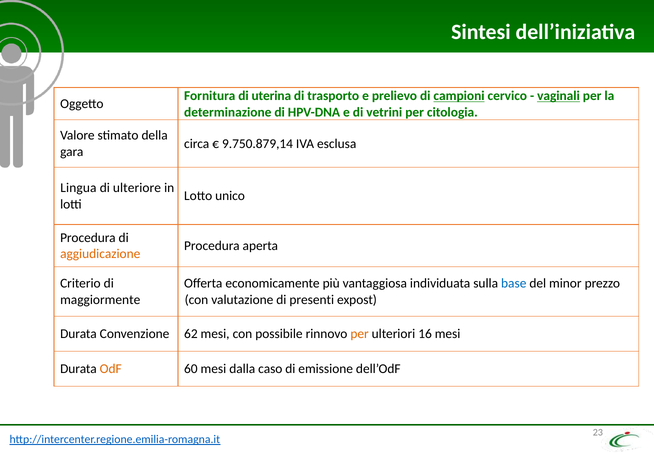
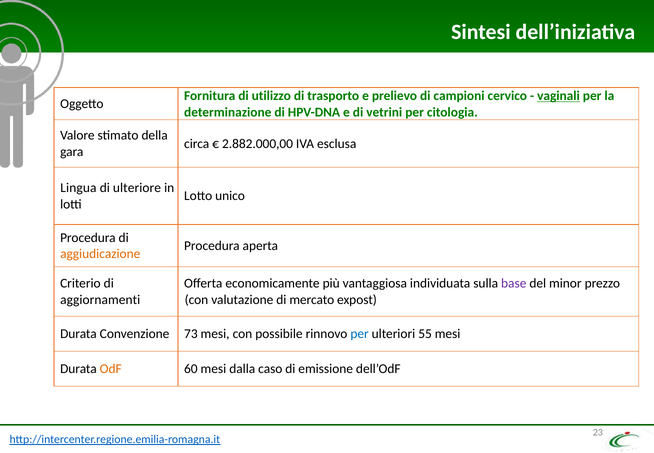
uterina: uterina -> utilizzo (271, 96)
campioni underline: present -> none (459, 96)
9.750.879,14: 9.750.879,14 -> 2.882.000,00 (258, 144)
base colour: blue -> purple (514, 283)
maggiormente: maggiormente -> aggiornamenti (100, 300)
presenti: presenti -> mercato (312, 300)
62: 62 -> 73 (191, 334)
per colour: orange -> blue (360, 334)
16: 16 -> 55 (425, 334)
